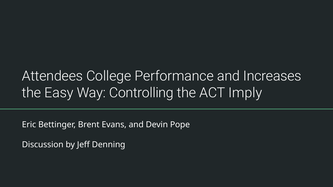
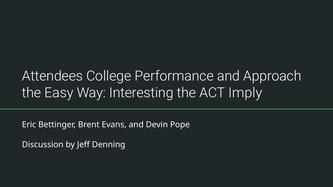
Increases: Increases -> Approach (272, 76)
Controlling: Controlling -> Interesting (141, 93)
